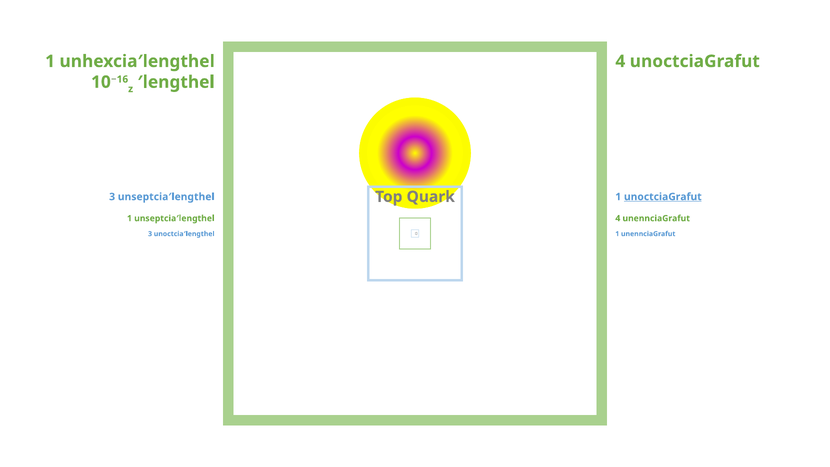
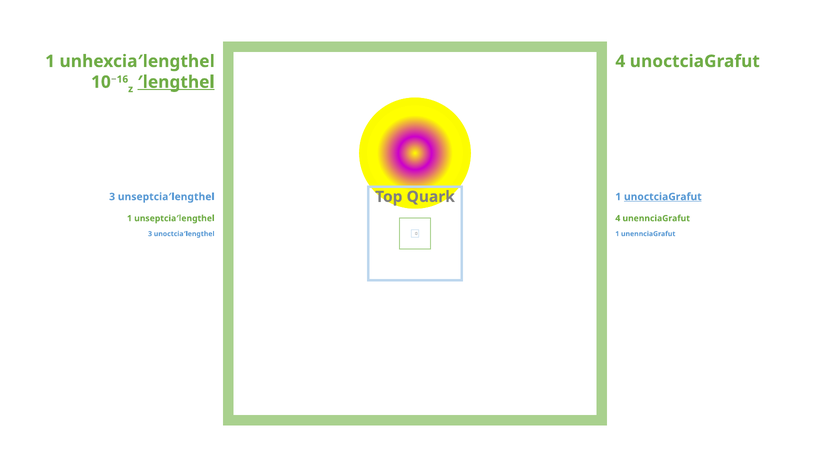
′lengthel underline: none -> present (176, 82)
